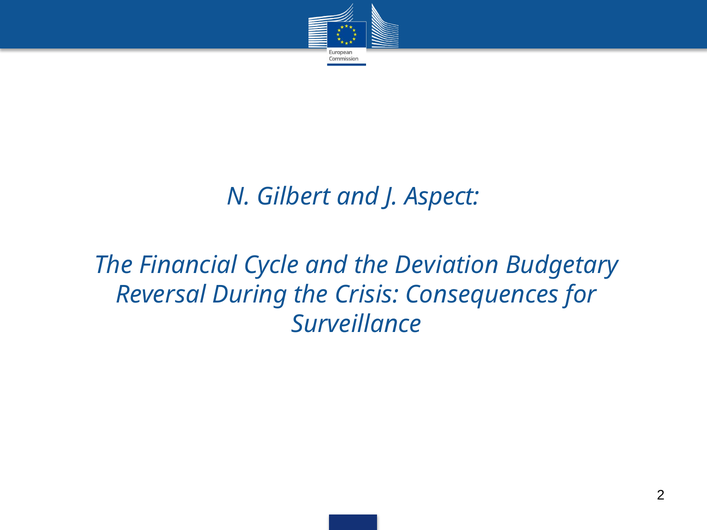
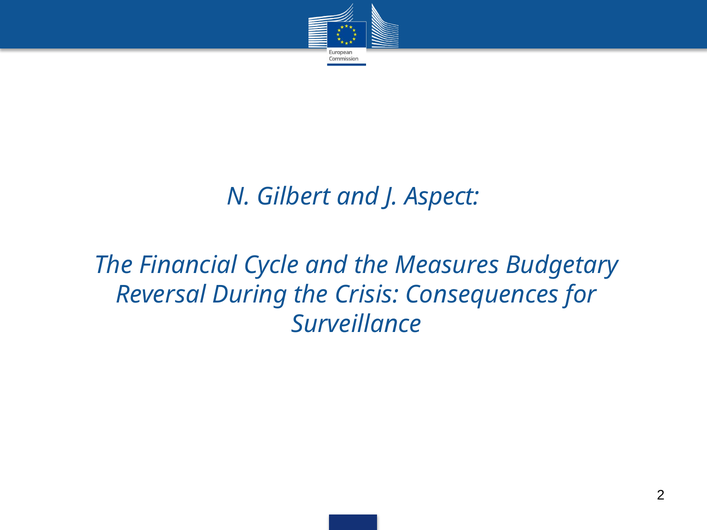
Deviation: Deviation -> Measures (447, 265)
